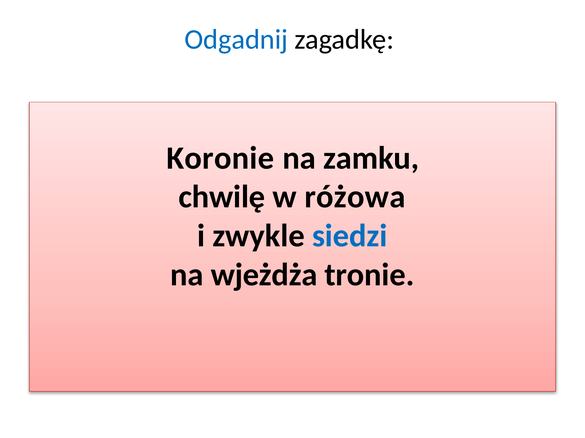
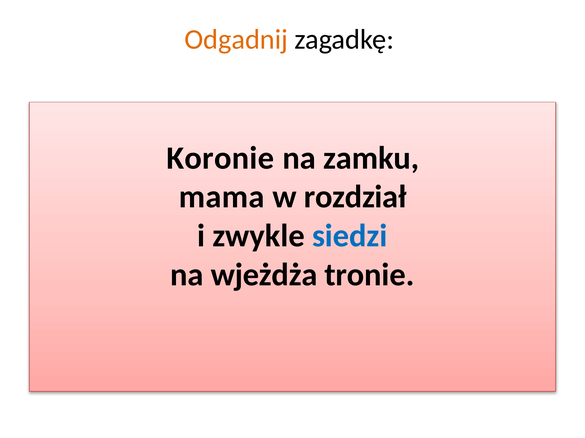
Odgadnij colour: blue -> orange (236, 40)
chwilę: chwilę -> mama (222, 197)
różowa: różowa -> rozdział (355, 197)
